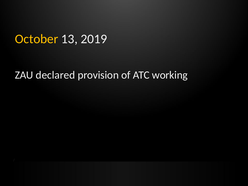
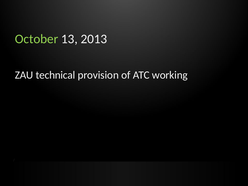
October colour: yellow -> light green (37, 39)
2019: 2019 -> 2013 (94, 39)
declared: declared -> technical (55, 75)
